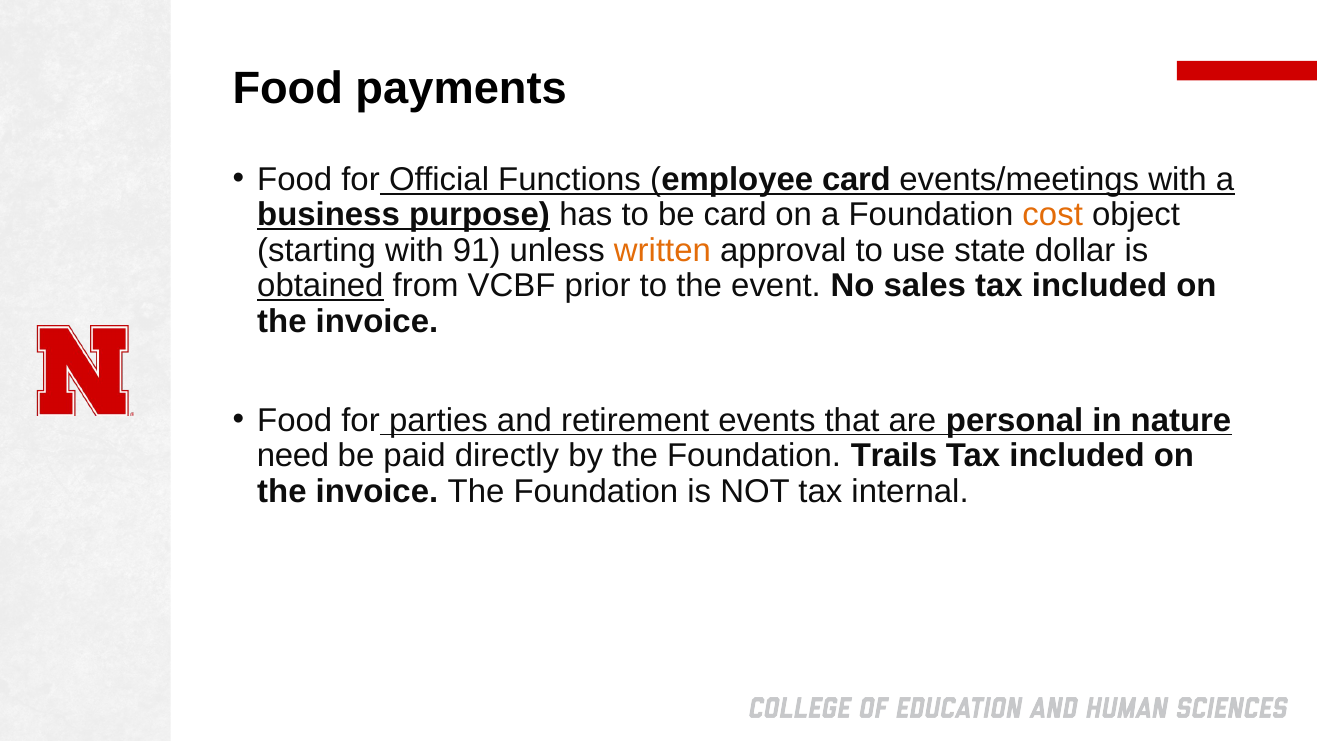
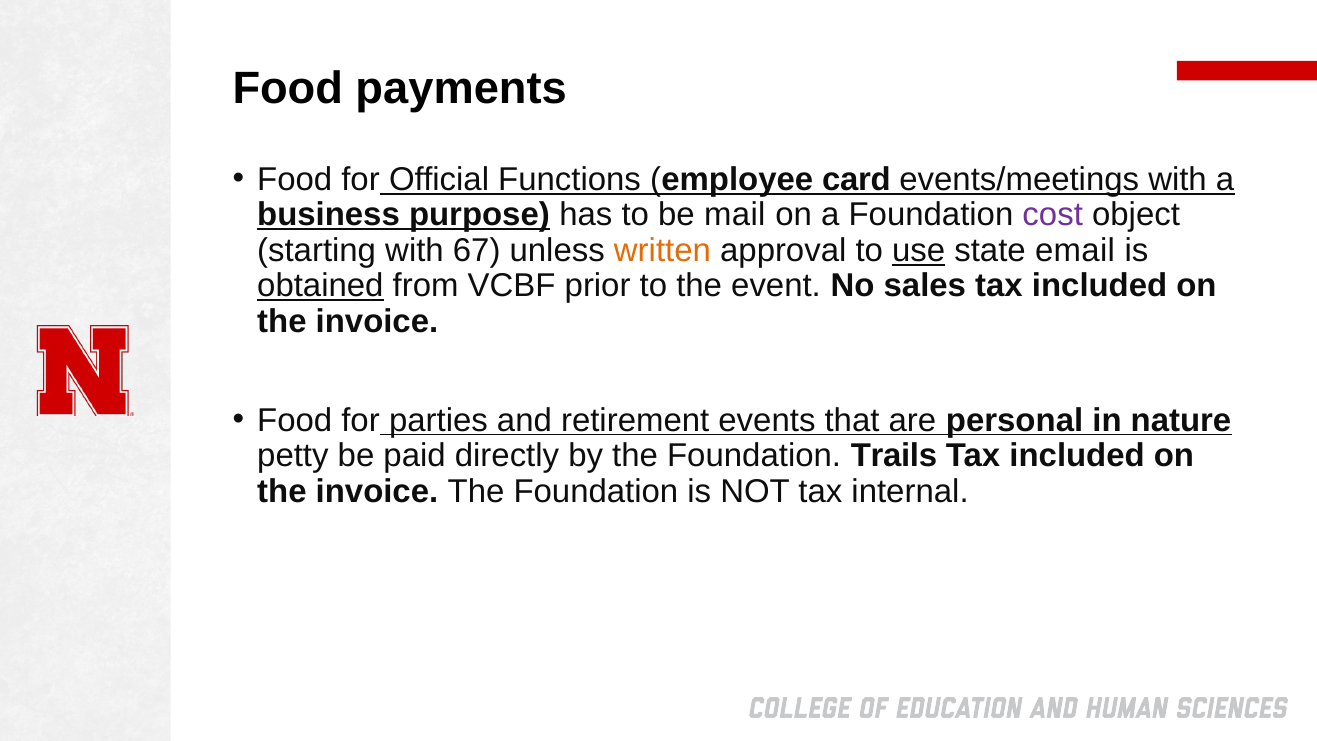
be card: card -> mail (735, 215)
cost colour: orange -> purple (1053, 215)
91: 91 -> 67 (477, 250)
use underline: none -> present (919, 250)
dollar: dollar -> email (1075, 250)
need: need -> petty (293, 456)
